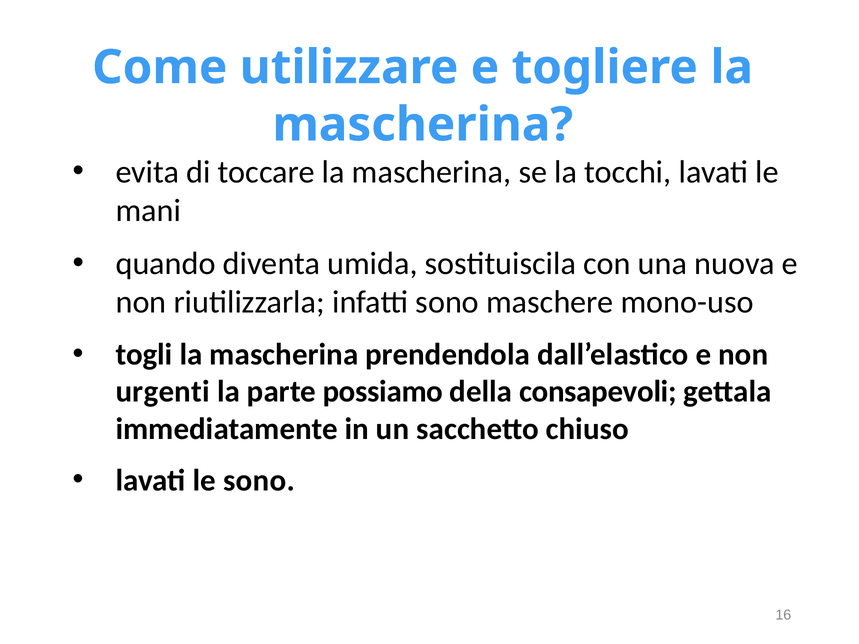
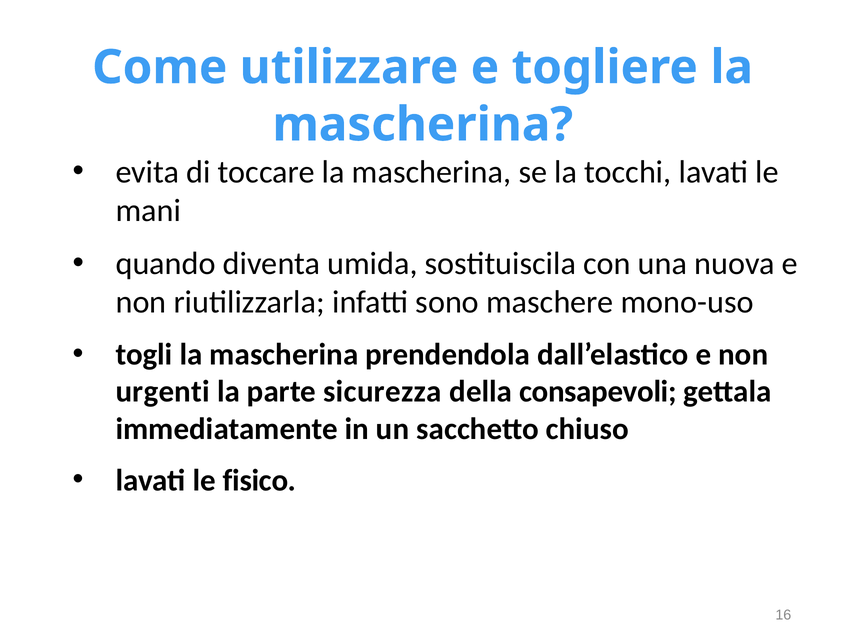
possiamo: possiamo -> sicurezza (382, 392)
le sono: sono -> fisico (259, 481)
